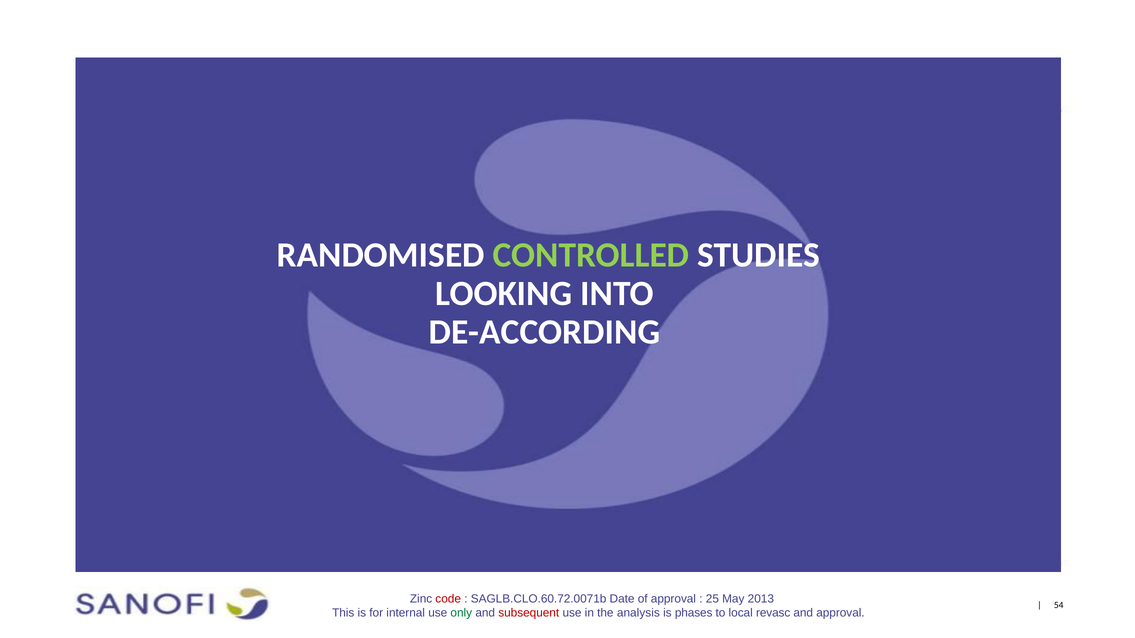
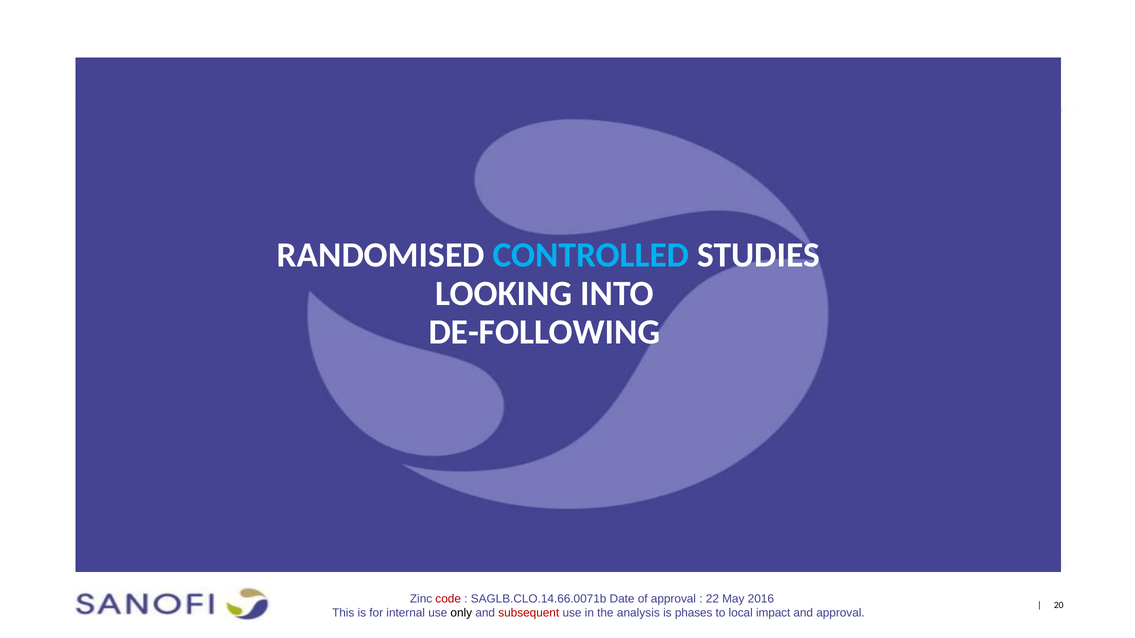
CONTROLLED colour: light green -> light blue (591, 255)
DE-ACCORDING: DE-ACCORDING -> DE-FOLLOWING (544, 332)
SAGLB.CLO.60.72.0071b: SAGLB.CLO.60.72.0071b -> SAGLB.CLO.14.66.0071b (539, 599)
25: 25 -> 22 (712, 599)
2013: 2013 -> 2016 (761, 599)
54: 54 -> 20 (1059, 606)
only colour: green -> black (461, 613)
revasc: revasc -> impact (773, 613)
